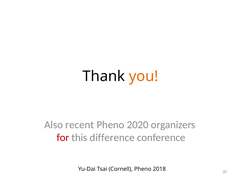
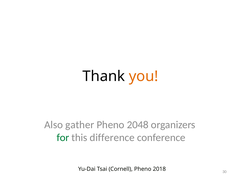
recent: recent -> gather (80, 125)
2020: 2020 -> 2048 (138, 125)
for colour: red -> green (63, 138)
